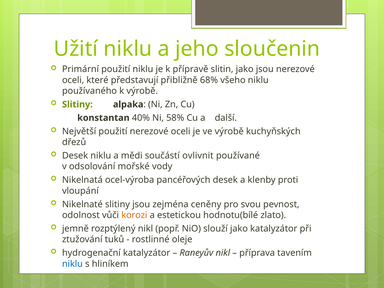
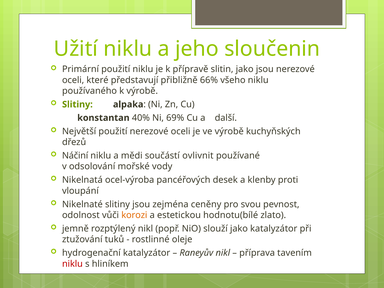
68%: 68% -> 66% (209, 80)
58%: 58% -> 69% (175, 118)
Desek: Desek -> Náčiní (75, 156)
niklu colour: blue -> red (72, 264)
